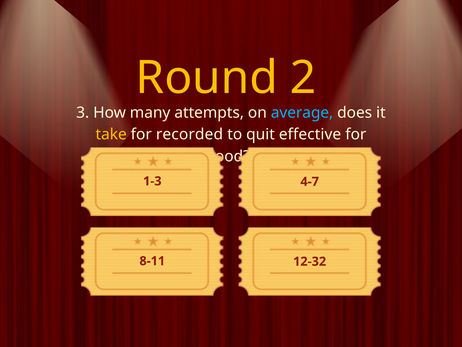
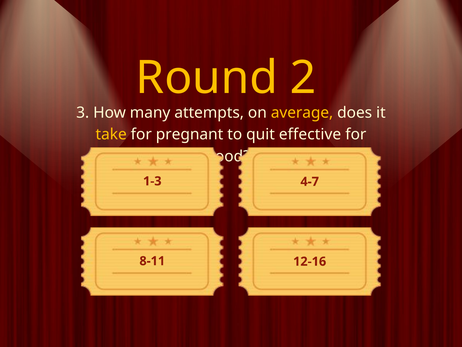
average colour: light blue -> yellow (302, 113)
recorded: recorded -> pregnant (190, 134)
12-32: 12-32 -> 12-16 (310, 261)
